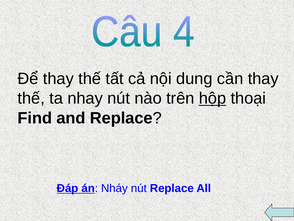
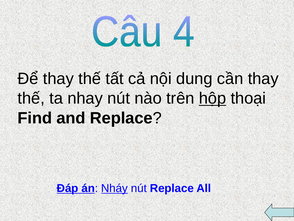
Nháy underline: none -> present (114, 188)
